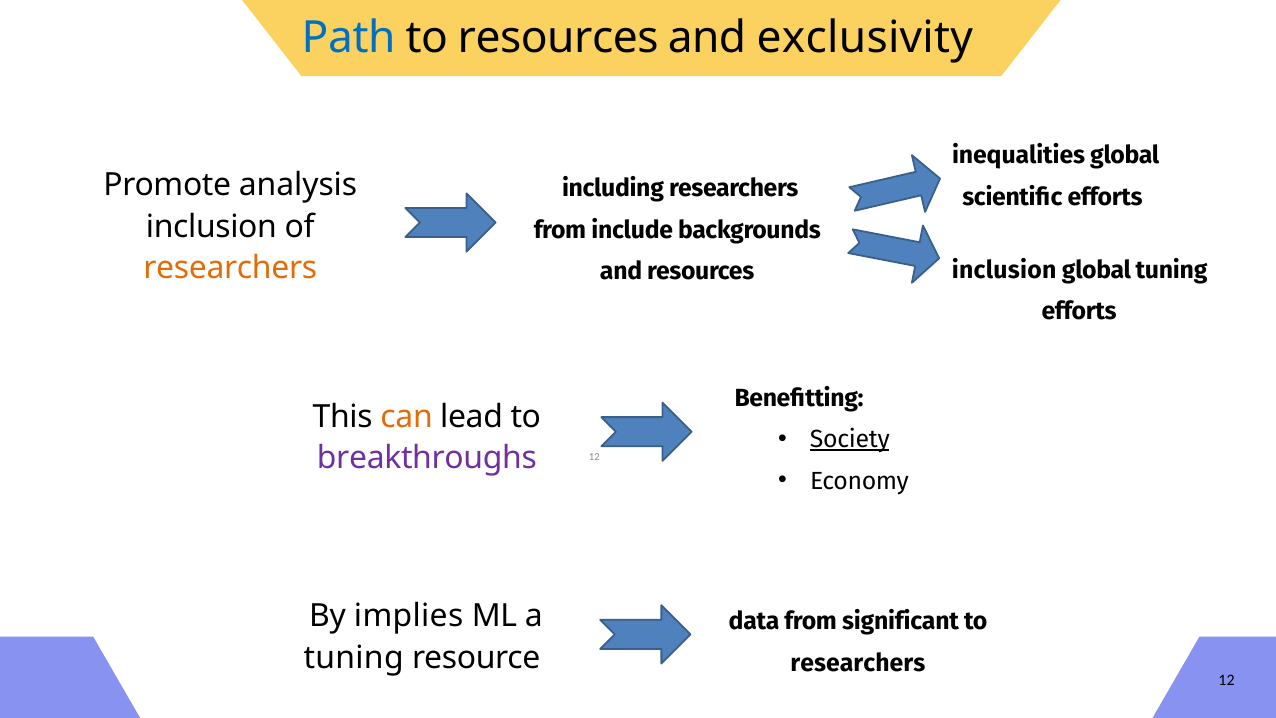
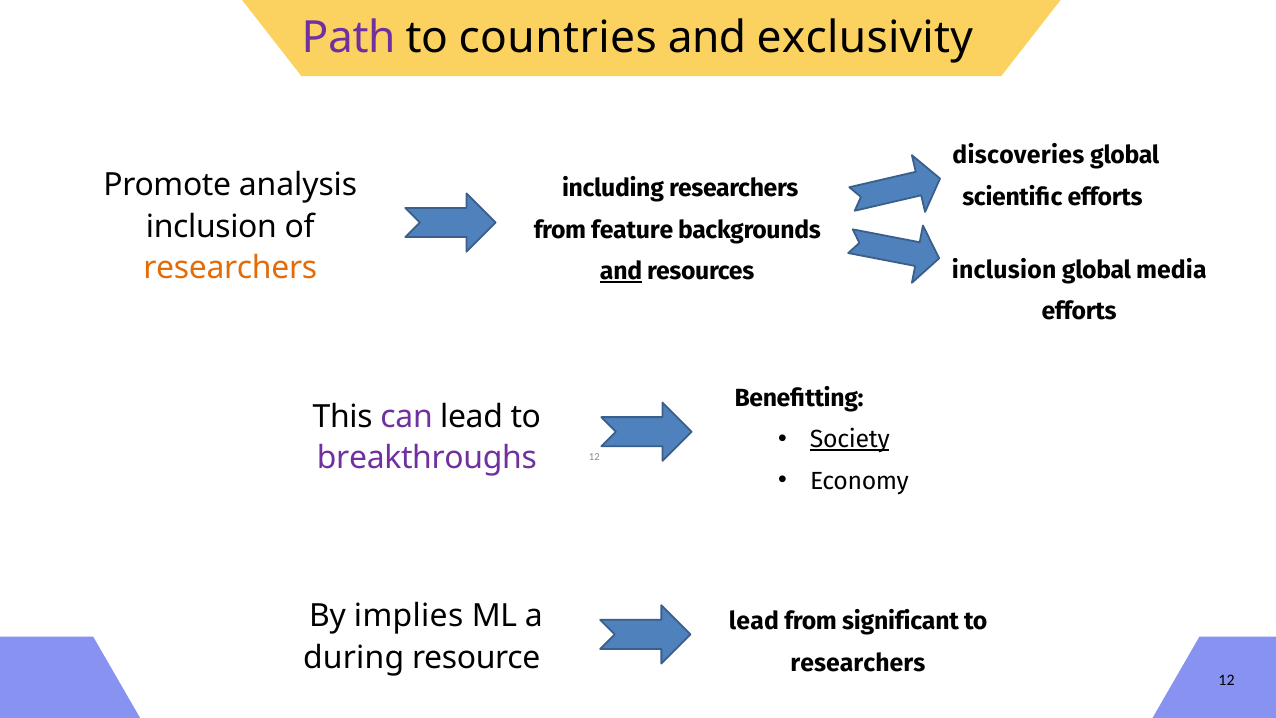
Path colour: blue -> purple (349, 38)
to resources: resources -> countries (558, 38)
inequalities: inequalities -> discoveries (1018, 155)
include: include -> feature (632, 230)
global tuning: tuning -> media (1171, 270)
and underline: none -> present (621, 271)
can colour: orange -> purple (406, 417)
data: data -> lead (754, 621)
tuning: tuning -> during (354, 658)
